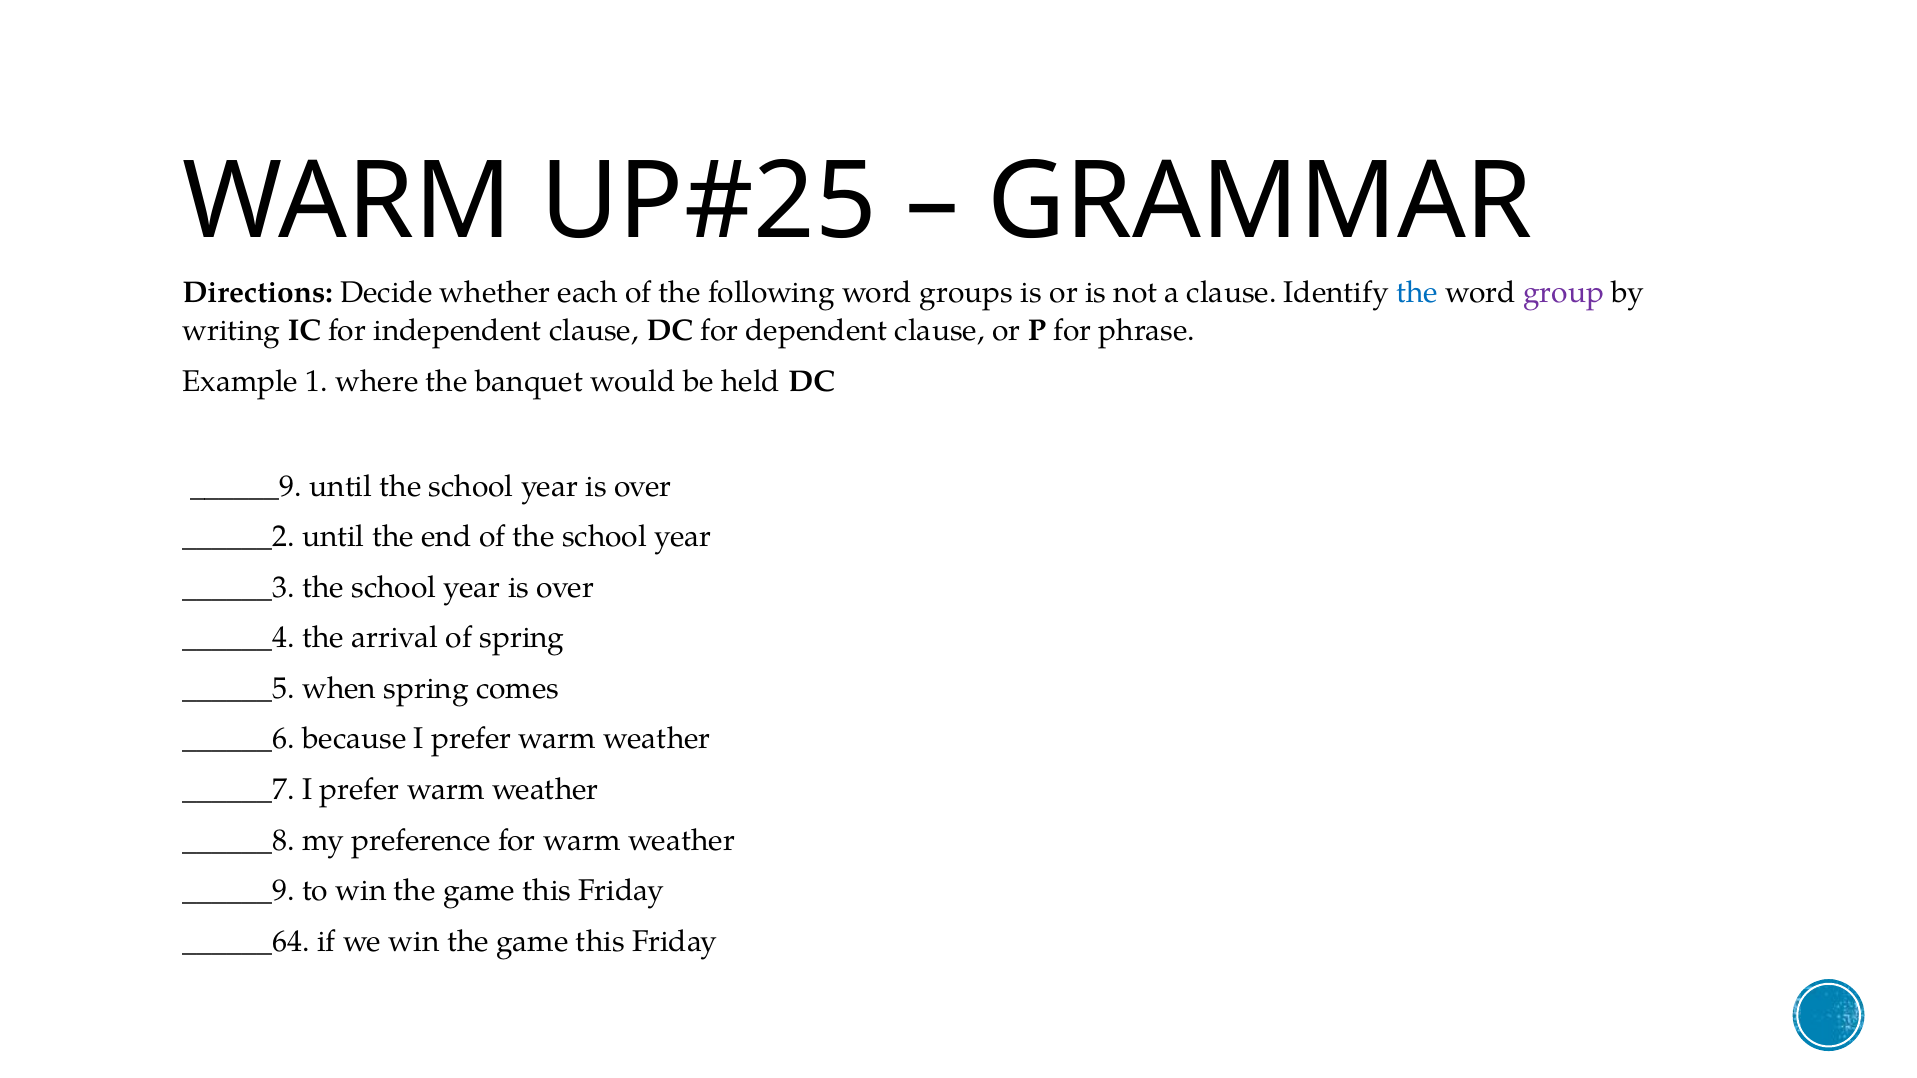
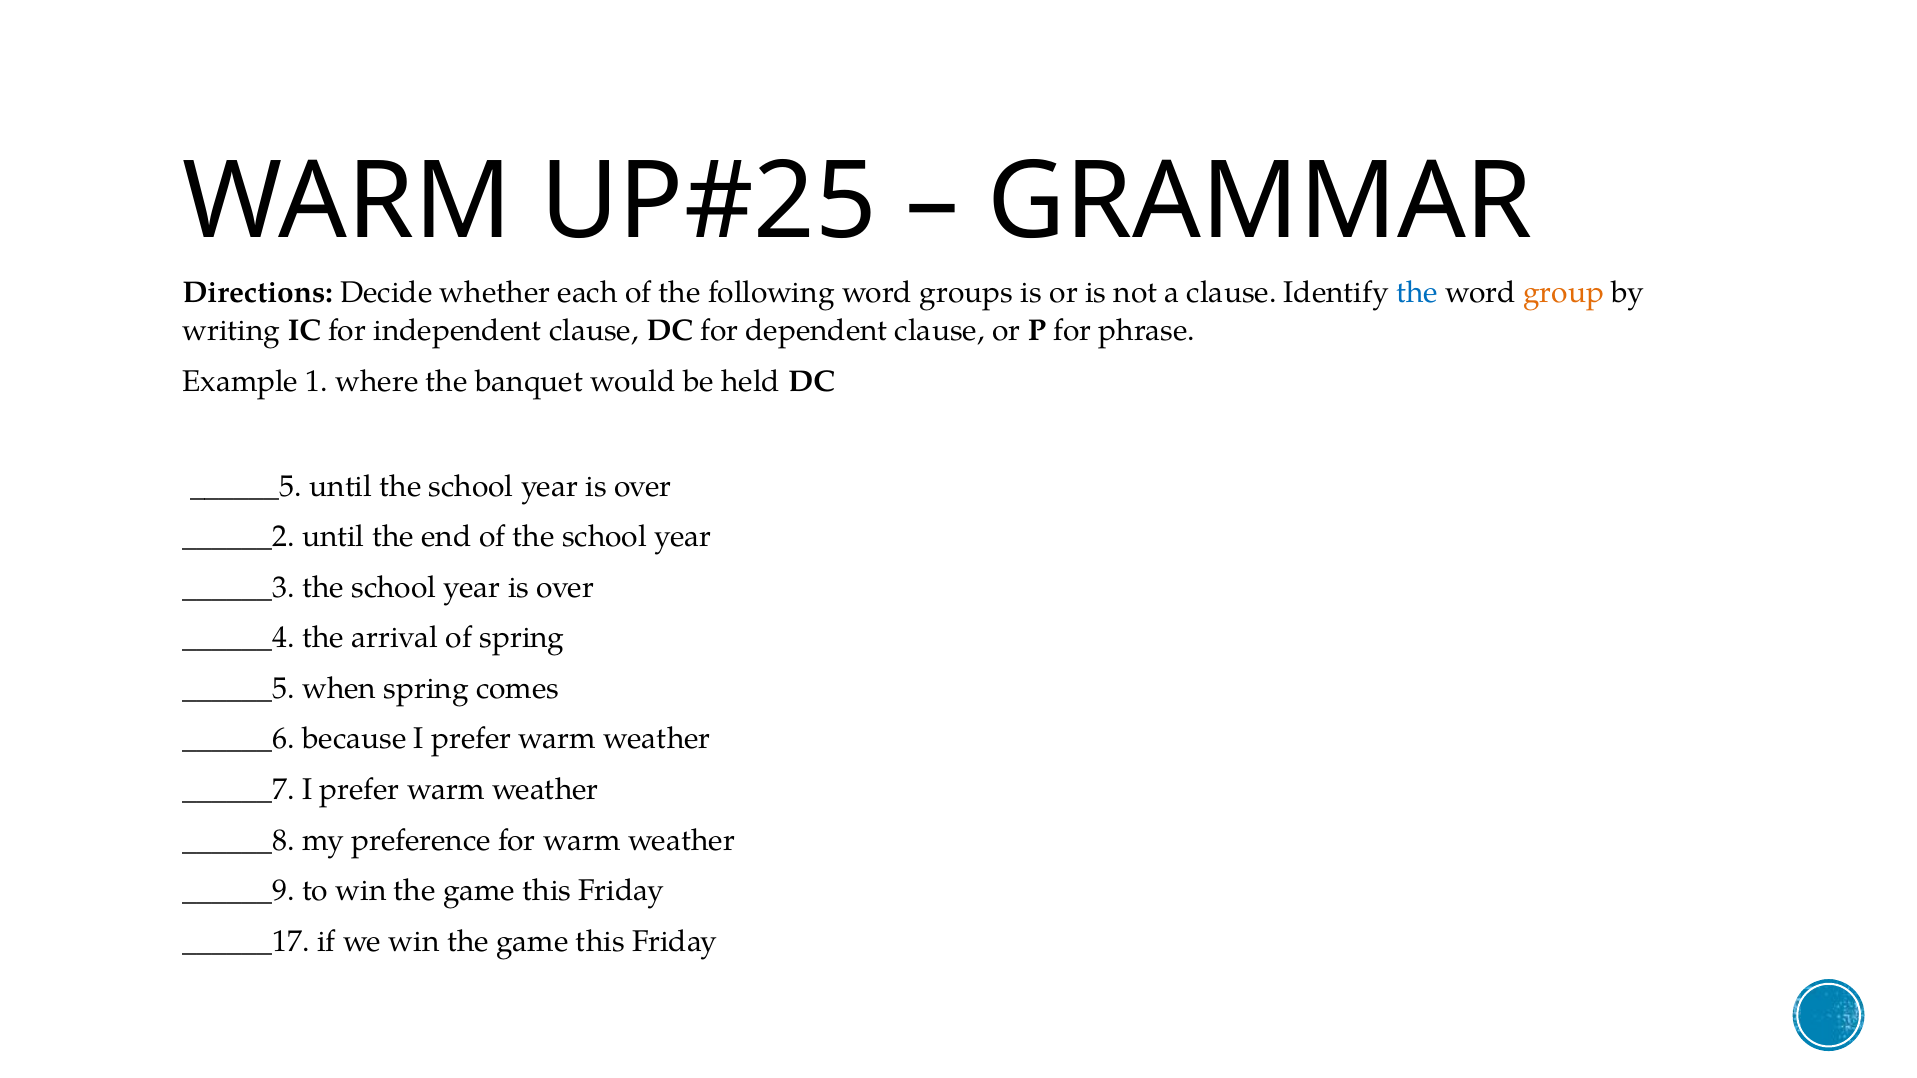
group colour: purple -> orange (1564, 292)
______9: ______9 -> ______5 (246, 486)
______64: ______64 -> ______17 (246, 942)
